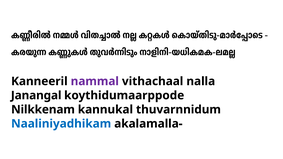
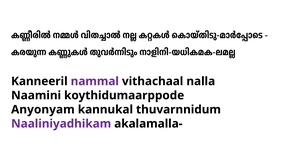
Janangal: Janangal -> Naamini (36, 96)
Nilkkenam: Nilkkenam -> Anyonyam (43, 110)
Naaliniyadhikam colour: blue -> purple (61, 124)
